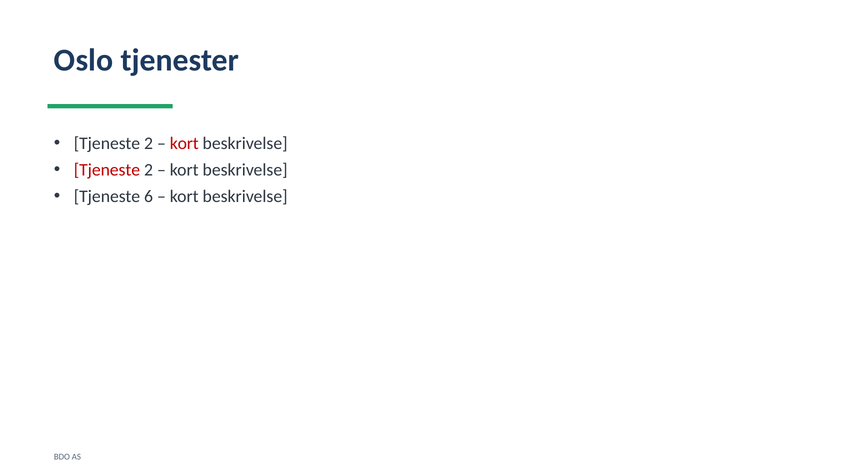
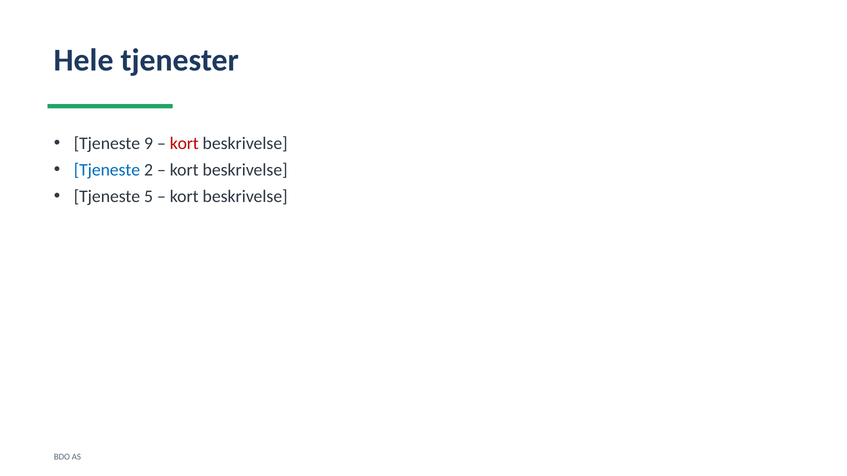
Oslo: Oslo -> Hele (84, 60)
2: 2 -> 9 (148, 143)
Tjeneste colour: red -> blue (107, 170)
6: 6 -> 5 (148, 196)
